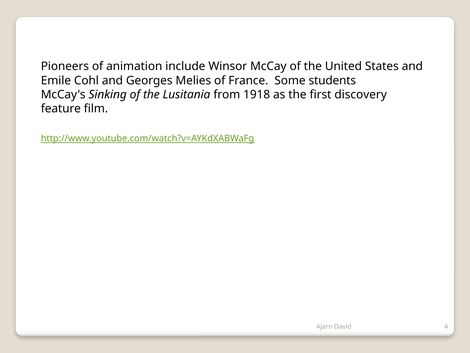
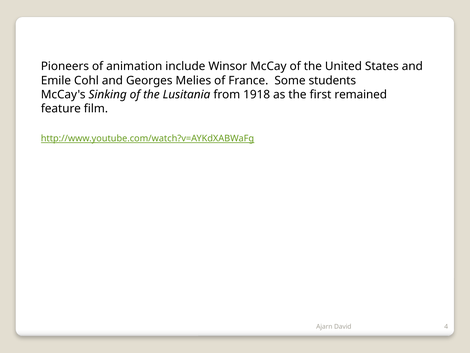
discovery: discovery -> remained (361, 94)
